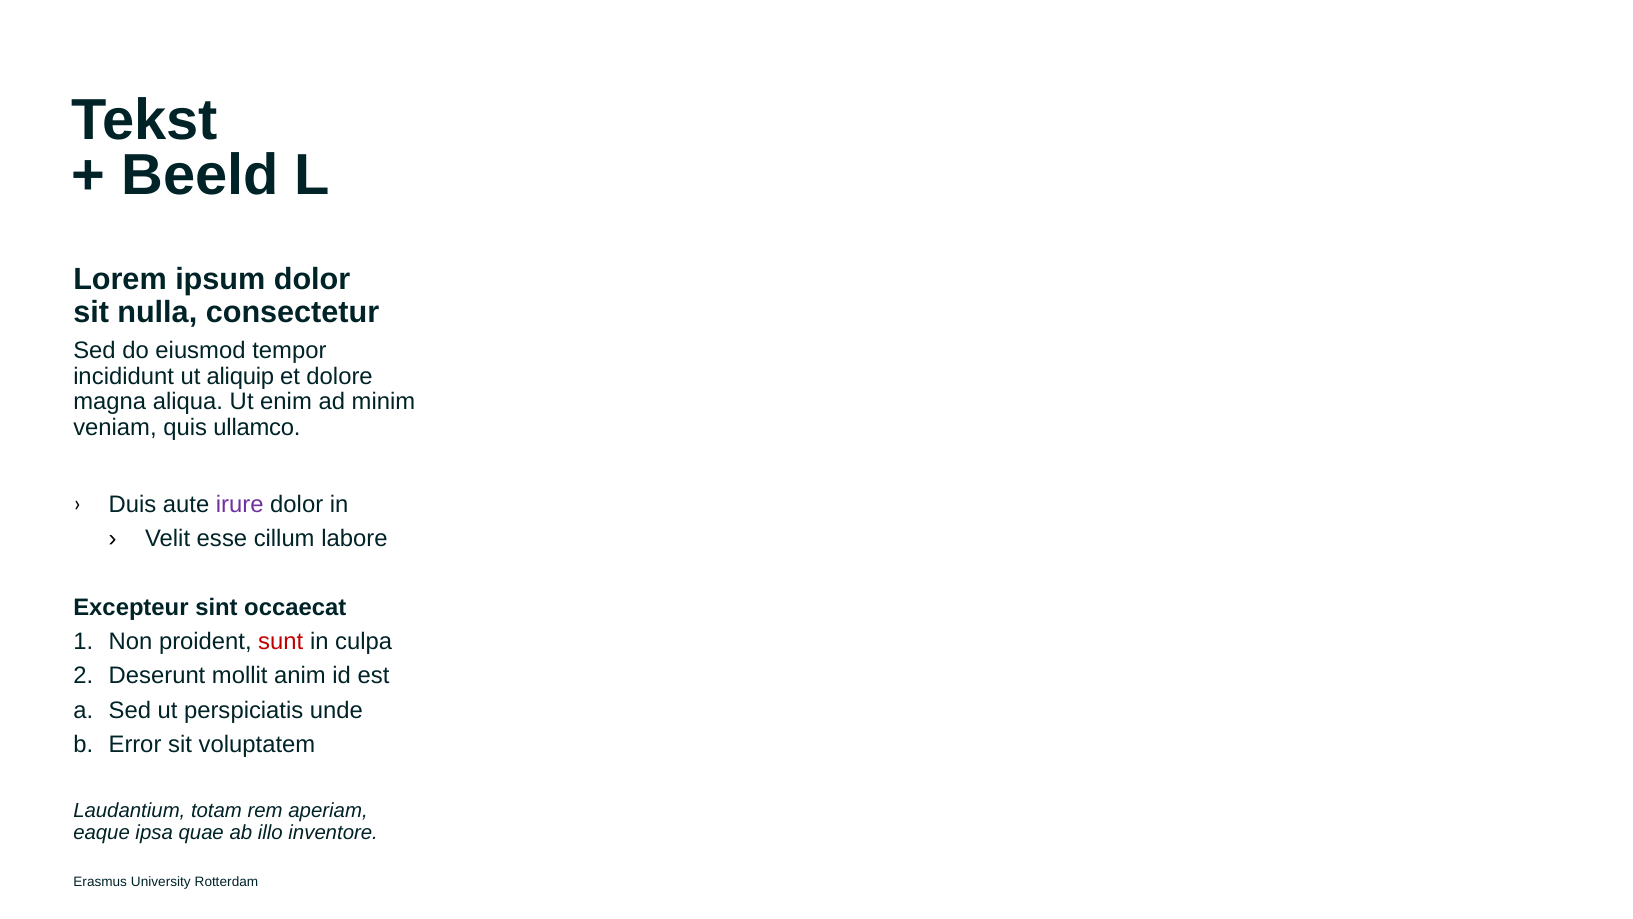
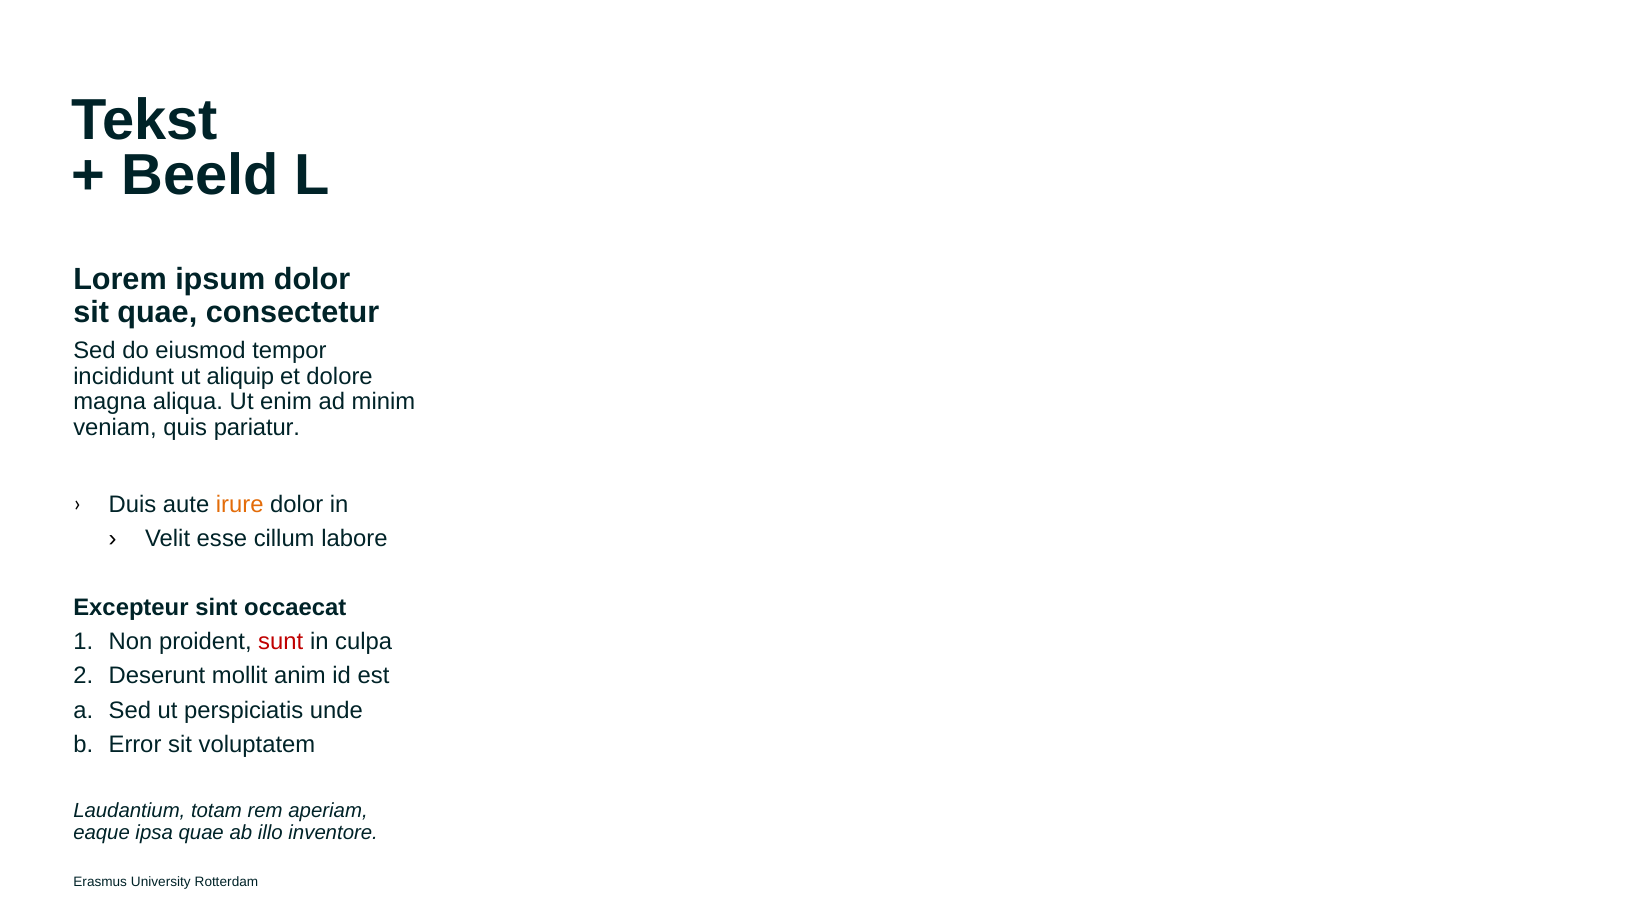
sit nulla: nulla -> quae (157, 312)
ullamco: ullamco -> pariatur (257, 428)
irure colour: purple -> orange (240, 505)
